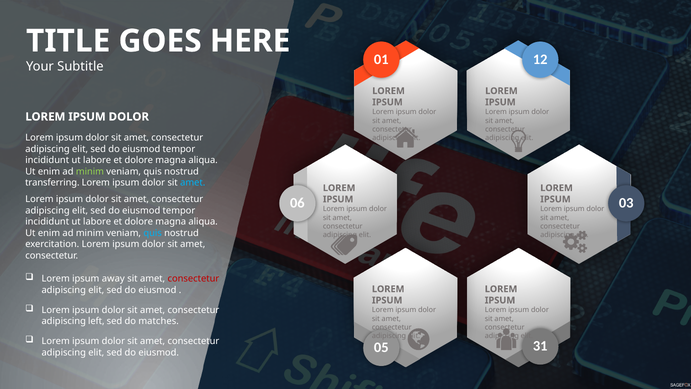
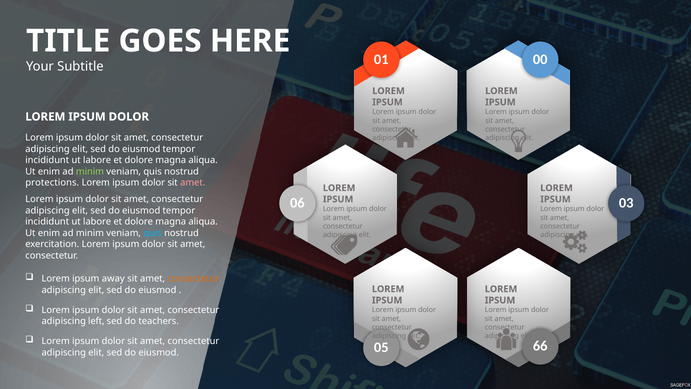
12: 12 -> 00 (540, 59)
transferring: transferring -> protections (52, 183)
amet colour: light blue -> pink (193, 183)
consectetur colour: red -> orange (193, 279)
matches: matches -> teachers (159, 321)
31: 31 -> 66 (540, 346)
